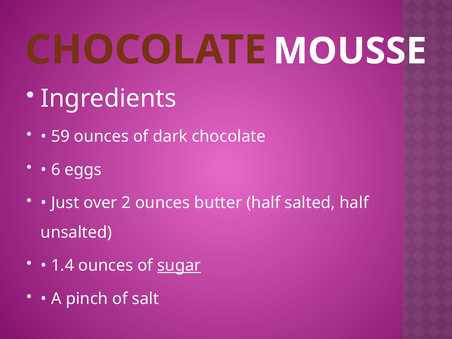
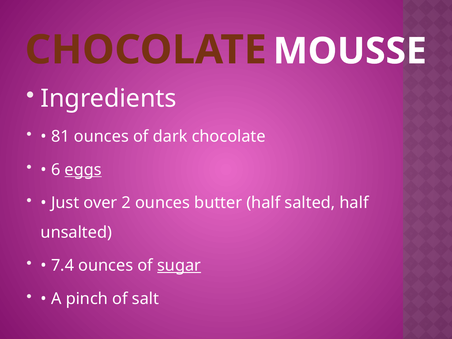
59: 59 -> 81 (60, 136)
eggs underline: none -> present (83, 170)
1.4: 1.4 -> 7.4 (63, 265)
